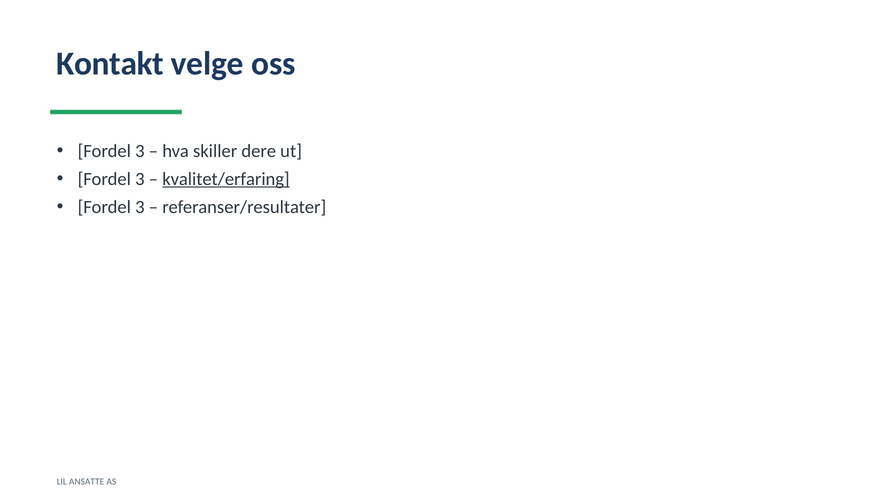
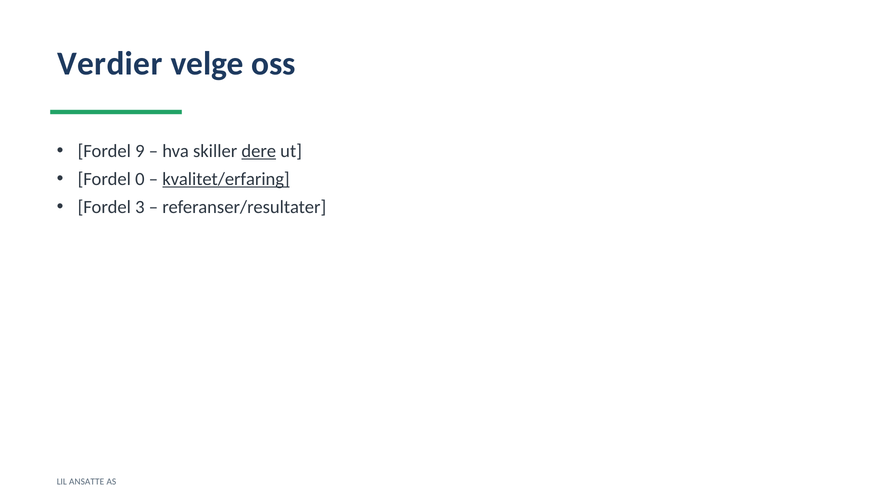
Kontakt: Kontakt -> Verdier (110, 64)
3: 3 -> 9 (140, 151)
dere underline: none -> present (259, 151)
3: 3 -> 0 (140, 179)
